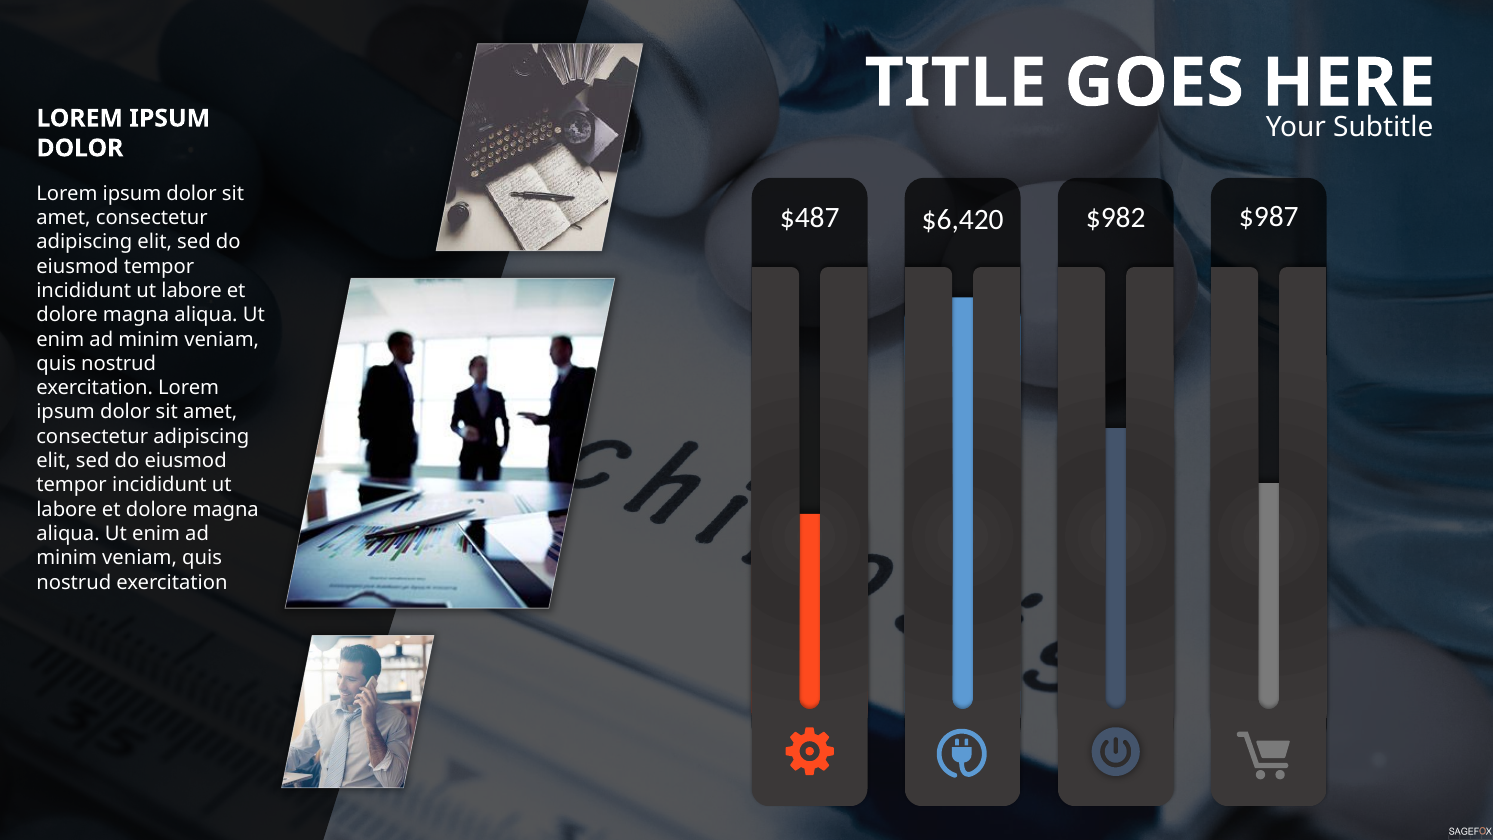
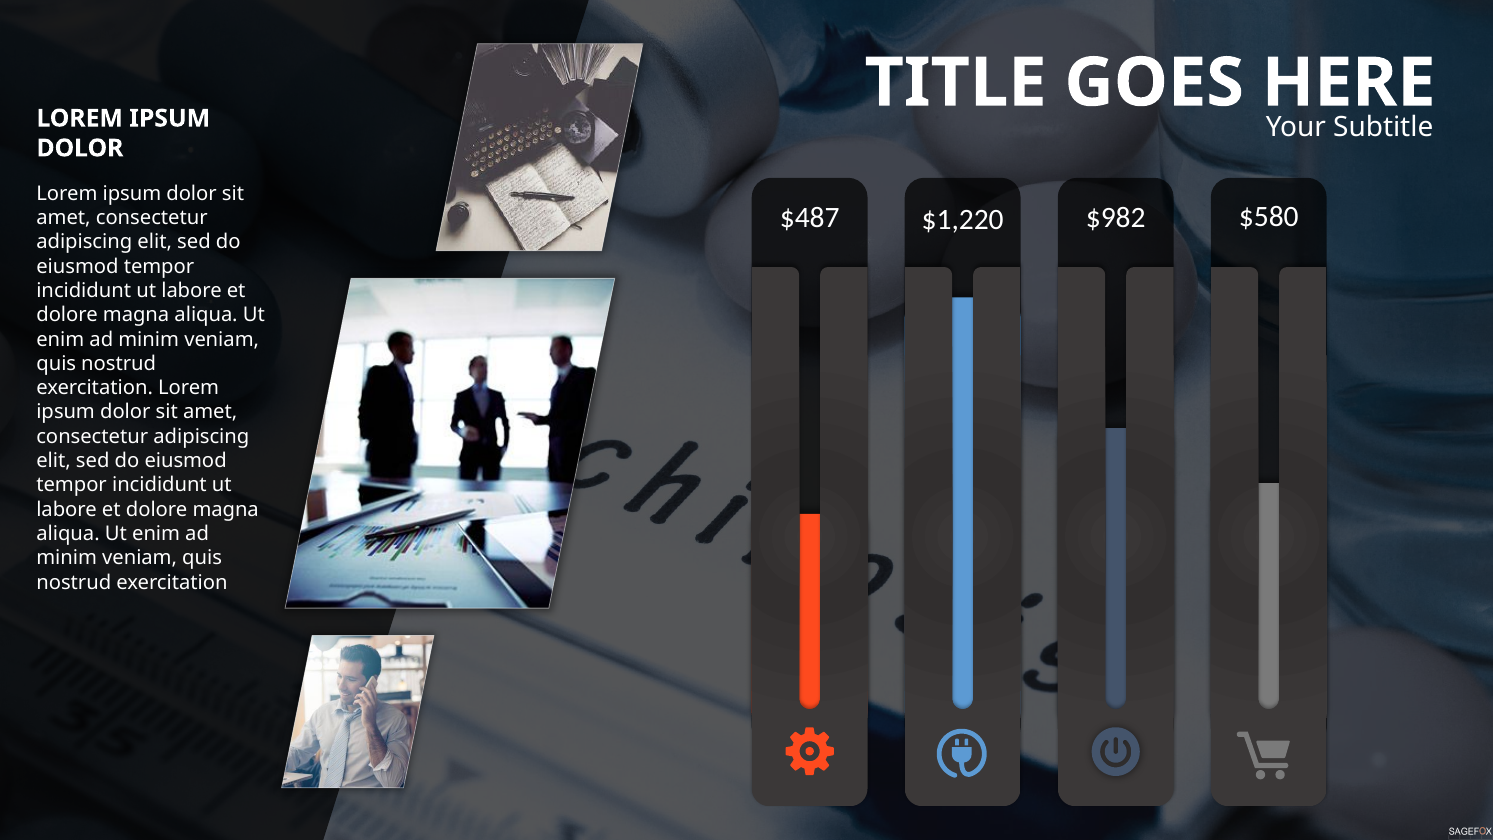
$6,420: $6,420 -> $1,220 (963, 219)
$987: $987 -> $580 (1269, 217)
